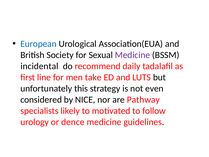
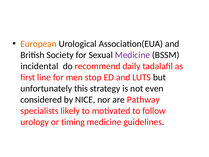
European colour: blue -> orange (39, 44)
take: take -> stop (93, 77)
dence: dence -> timing (73, 122)
